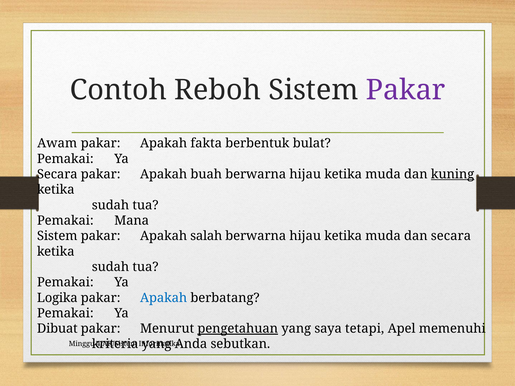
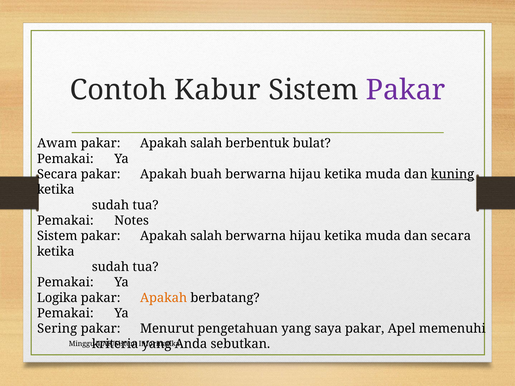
Reboh: Reboh -> Kabur (218, 90)
fakta: fakta -> salah (206, 143)
Mana: Mana -> Notes (132, 221)
Apakah colour: blue -> orange (164, 298)
Dibuat: Dibuat -> Sering (57, 329)
pengetahuan underline: present -> none (238, 329)
saya tetapi: tetapi -> pakar (365, 329)
